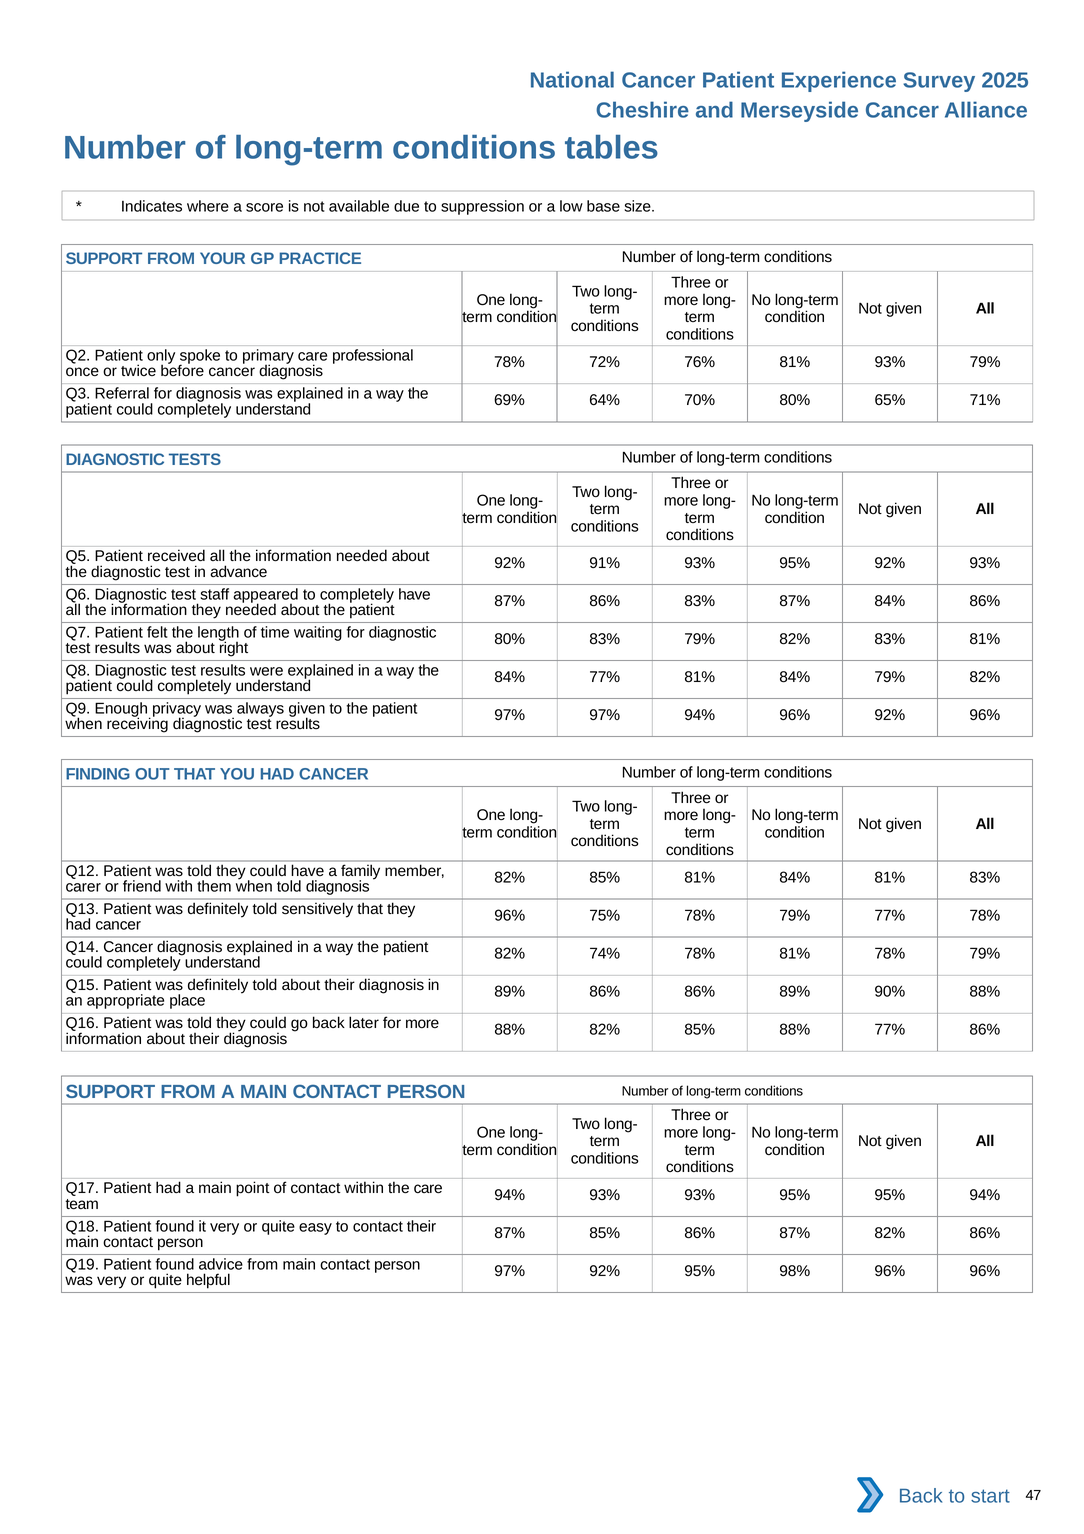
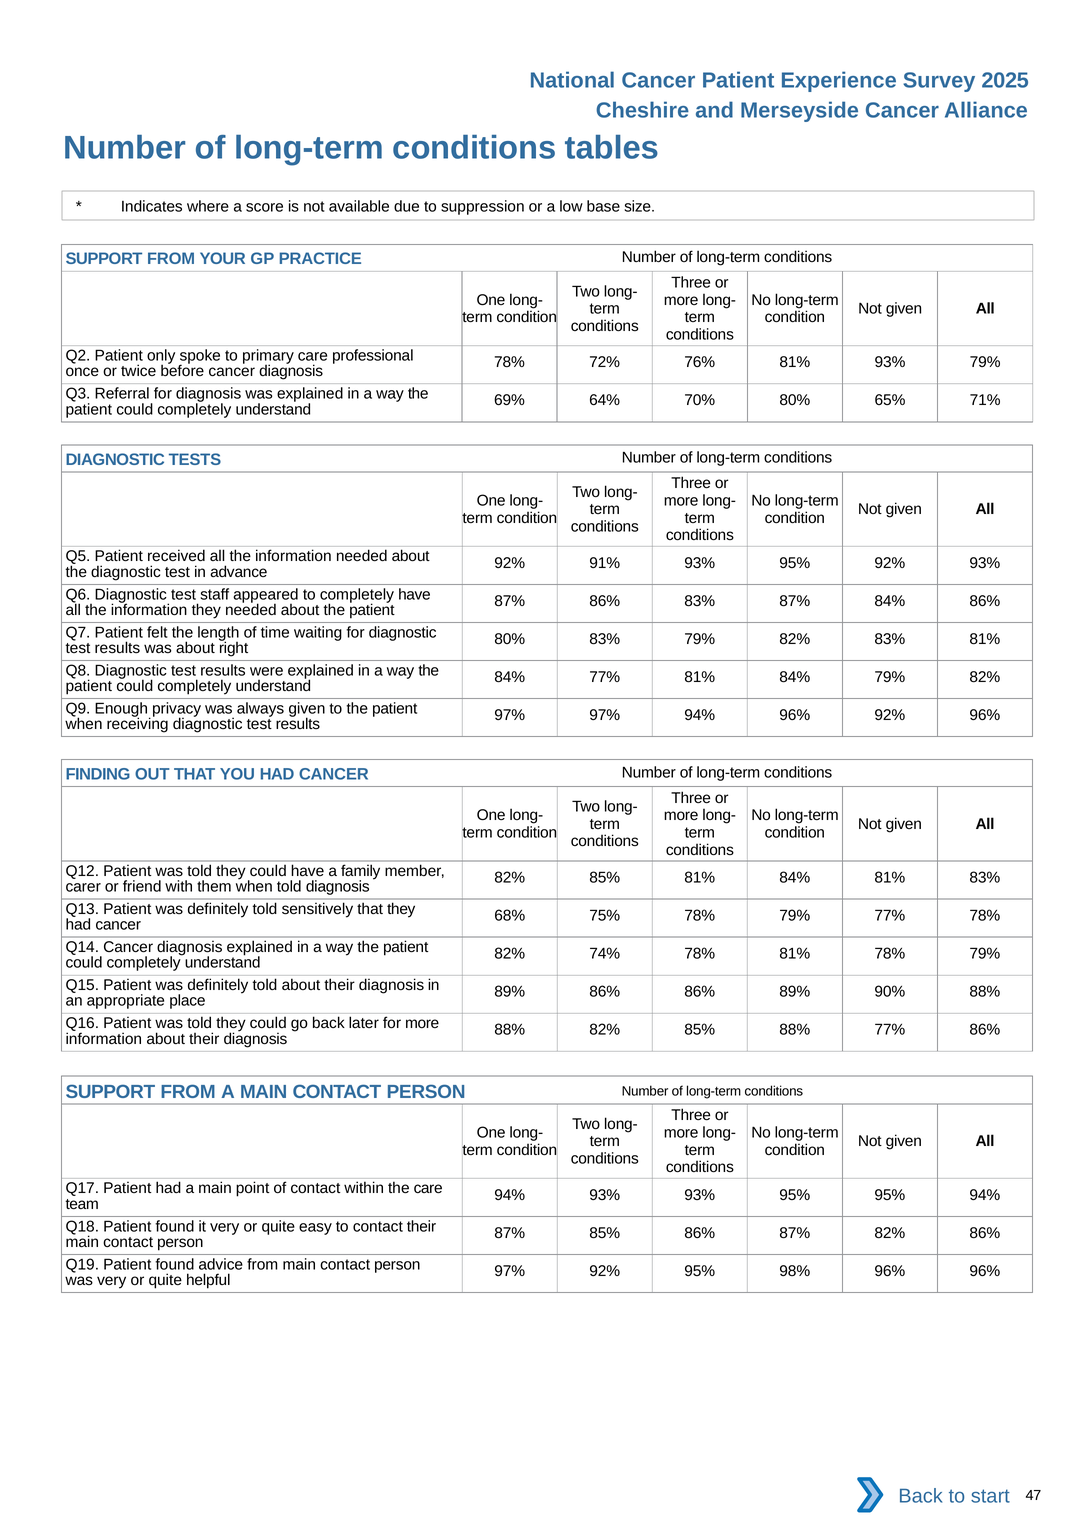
96%: 96% -> 68% (510, 916)
